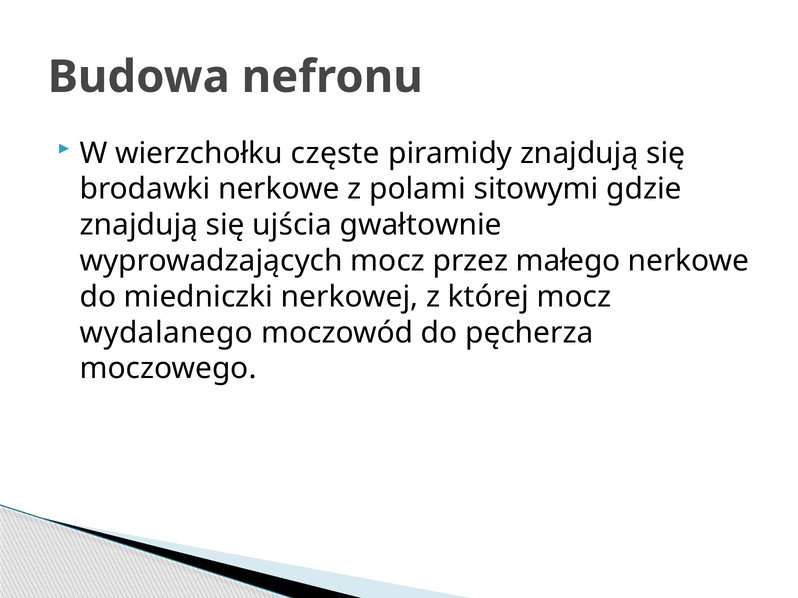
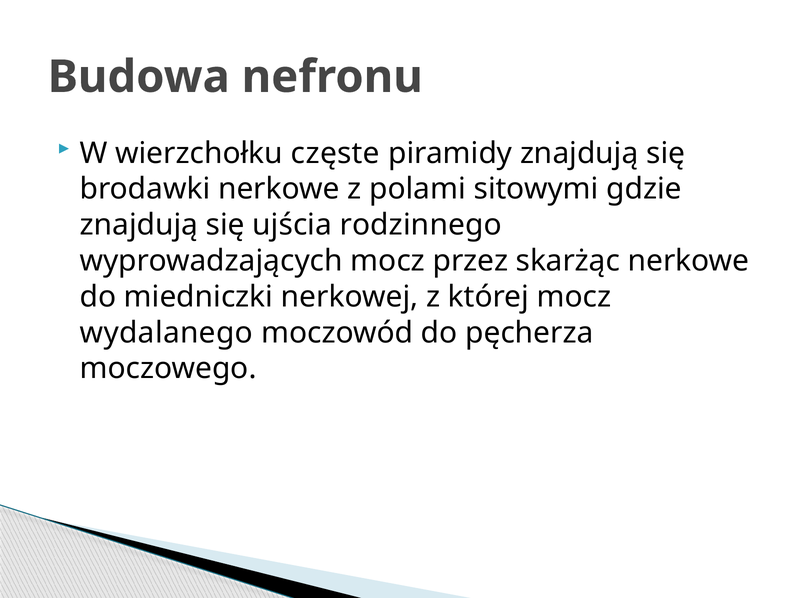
gwałtownie: gwałtownie -> rodzinnego (421, 225)
małego: małego -> skarżąc (568, 261)
